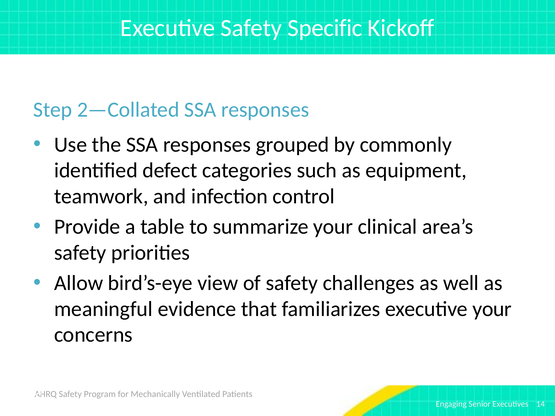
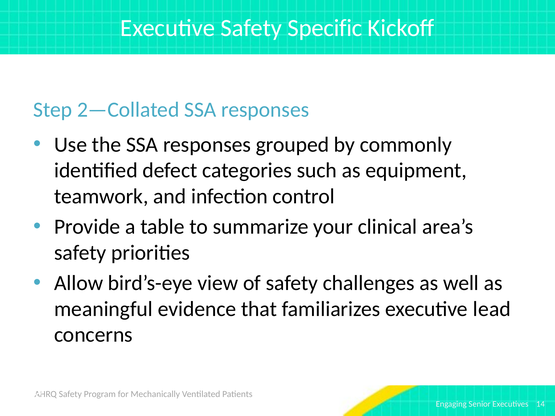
executive your: your -> lead (492, 309)
